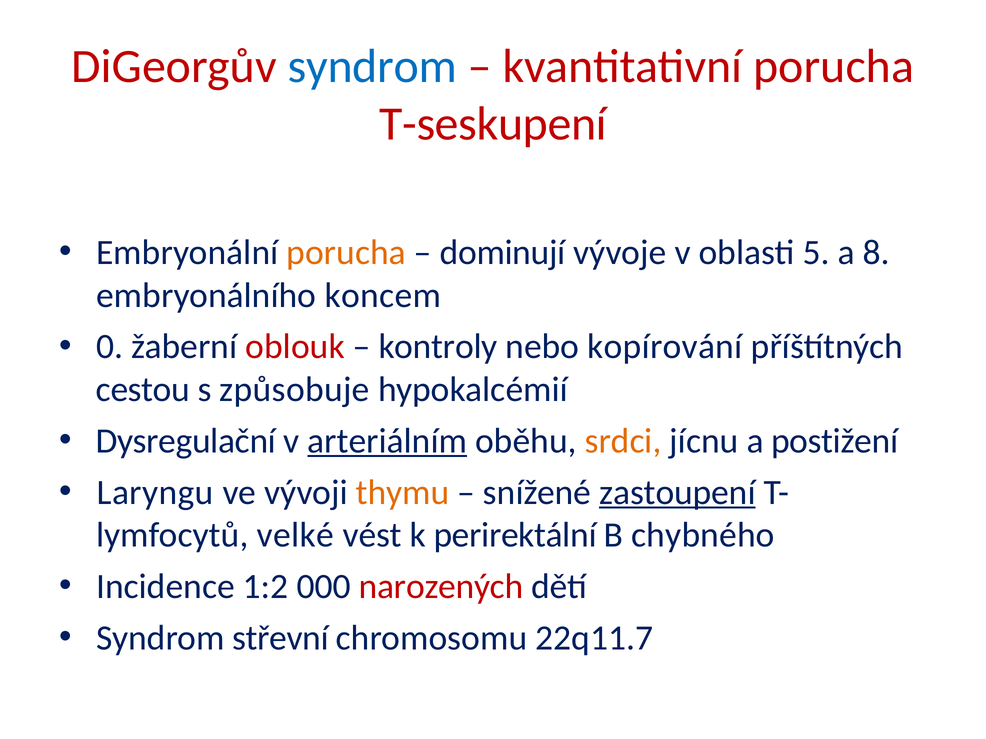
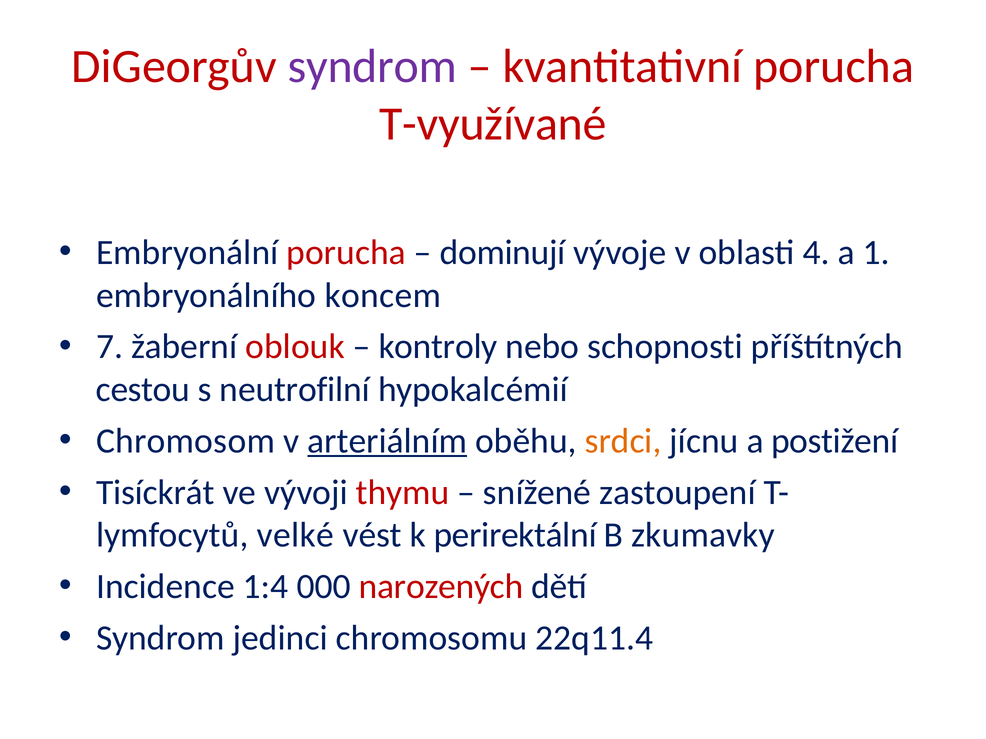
syndrom colour: blue -> purple (372, 67)
T-seskupení: T-seskupení -> T-využívané (493, 124)
porucha colour: orange -> red (346, 253)
5: 5 -> 4 (816, 253)
8: 8 -> 1 (876, 253)
0: 0 -> 7 (110, 347)
kopírování: kopírování -> schopnosti (665, 347)
způsobuje: způsobuje -> neutrofilní (295, 390)
Dysregulační: Dysregulační -> Chromosom (186, 441)
Laryngu: Laryngu -> Tisíckrát (155, 493)
thymu colour: orange -> red (403, 493)
zastoupení underline: present -> none (677, 493)
chybného: chybného -> zkumavky (703, 535)
1:2: 1:2 -> 1:4 (266, 587)
střevní: střevní -> jedinci (280, 638)
22q11.7: 22q11.7 -> 22q11.4 (594, 638)
